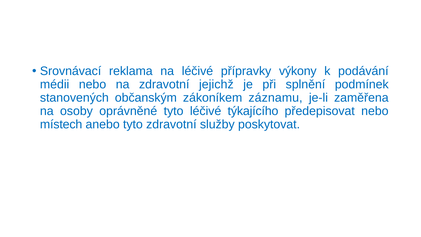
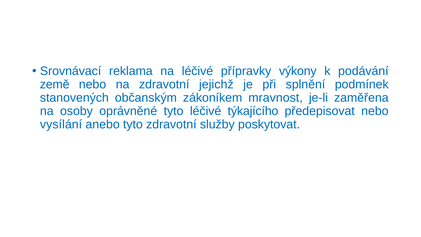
médii: médii -> země (55, 84)
záznamu: záznamu -> mravnost (276, 98)
místech: místech -> vysílání (61, 124)
